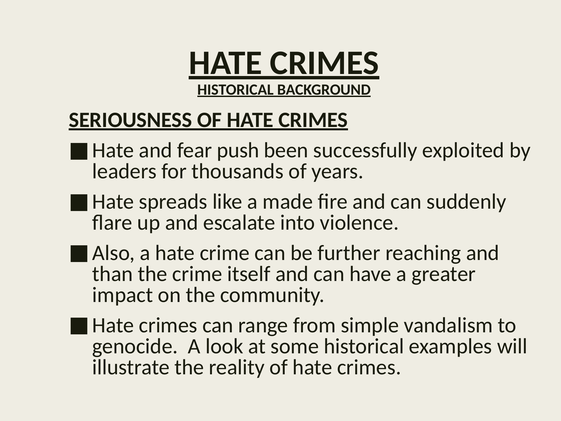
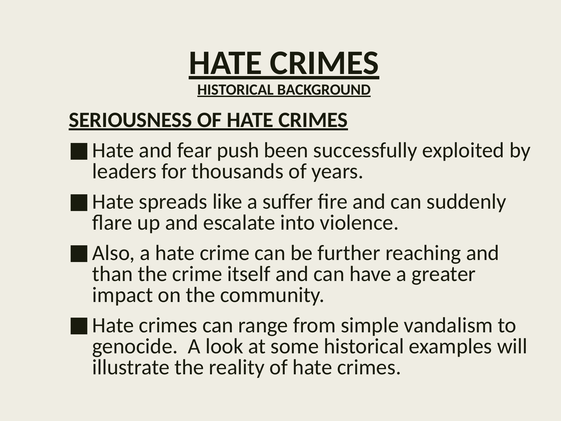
made: made -> suffer (288, 201)
